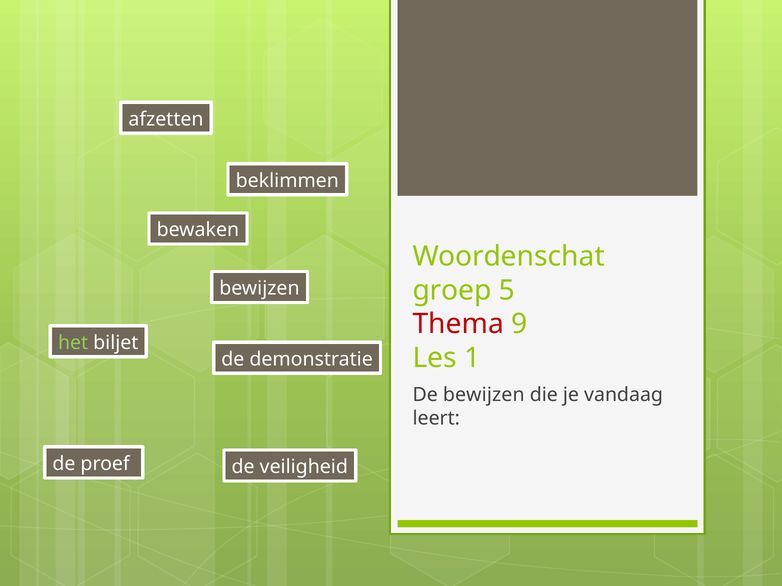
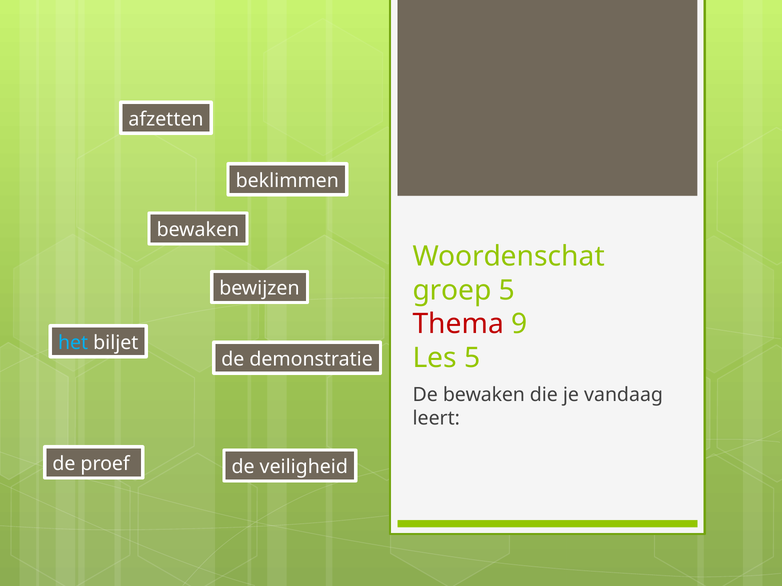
het colour: light green -> light blue (73, 343)
Les 1: 1 -> 5 (472, 358)
De bewijzen: bewijzen -> bewaken (484, 395)
